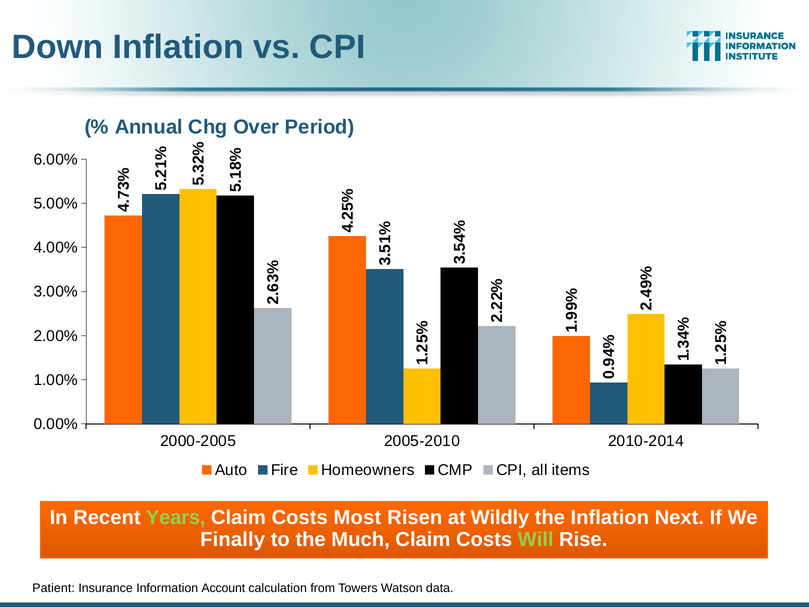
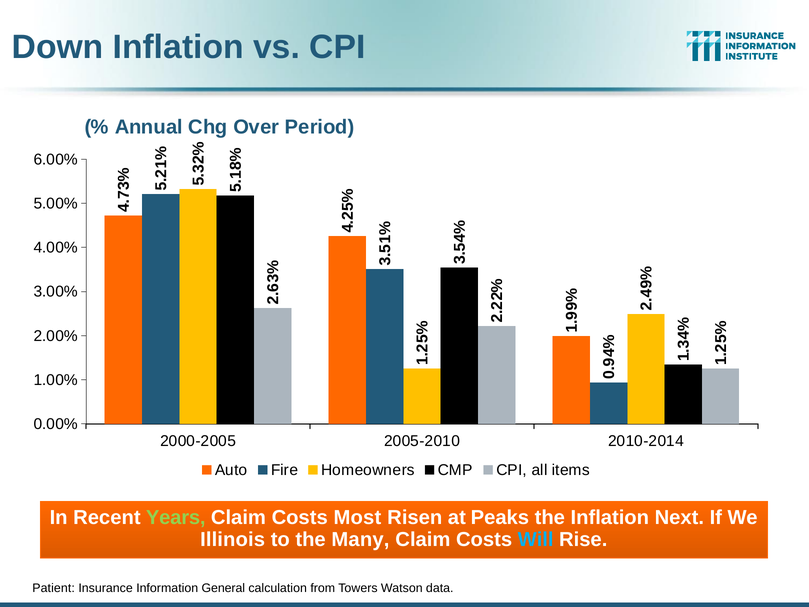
Wildly: Wildly -> Peaks (500, 518)
Finally: Finally -> Illinois (233, 539)
Much: Much -> Many (360, 539)
Will colour: light green -> light blue (536, 539)
Account: Account -> General (223, 588)
